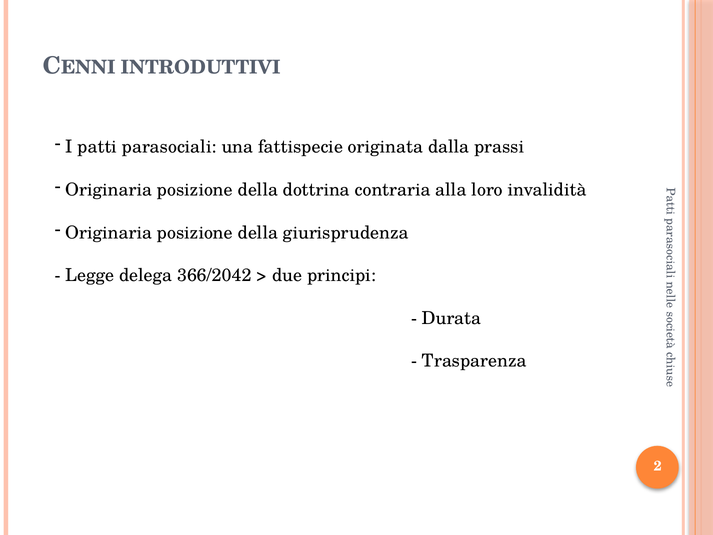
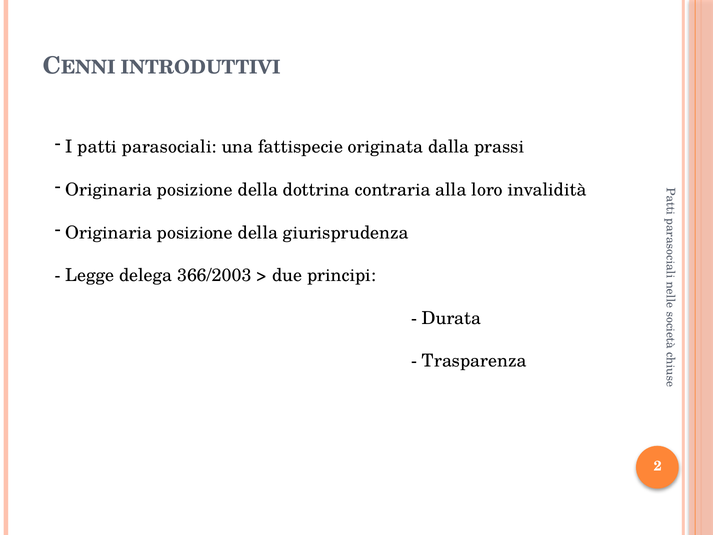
366/2042: 366/2042 -> 366/2003 (214, 275)
